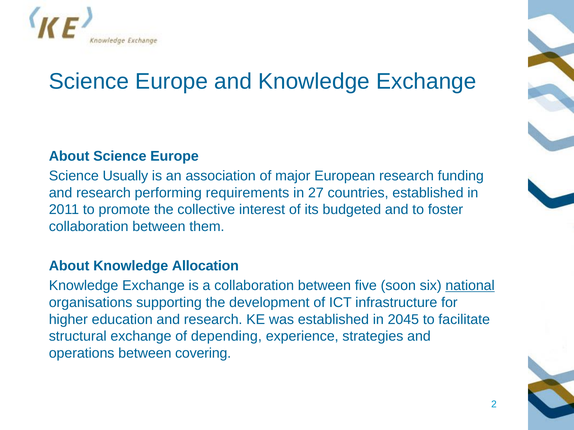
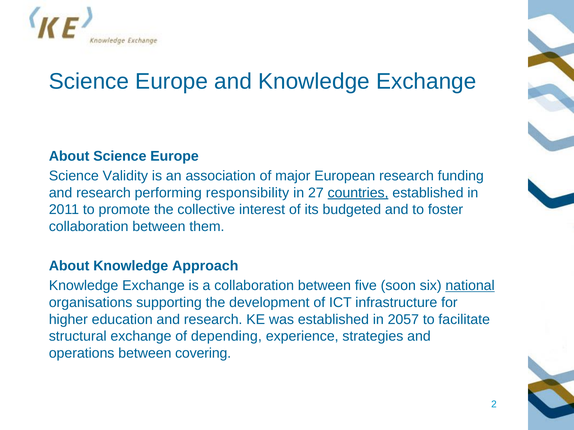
Usually: Usually -> Validity (125, 176)
requirements: requirements -> responsibility (247, 193)
countries underline: none -> present (358, 193)
Allocation: Allocation -> Approach (205, 266)
2045: 2045 -> 2057 (403, 320)
